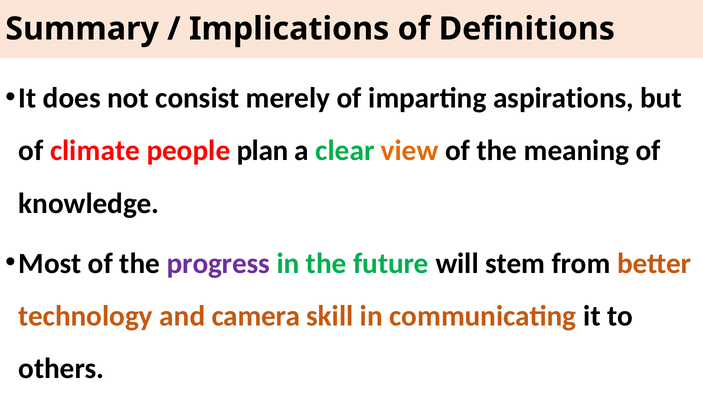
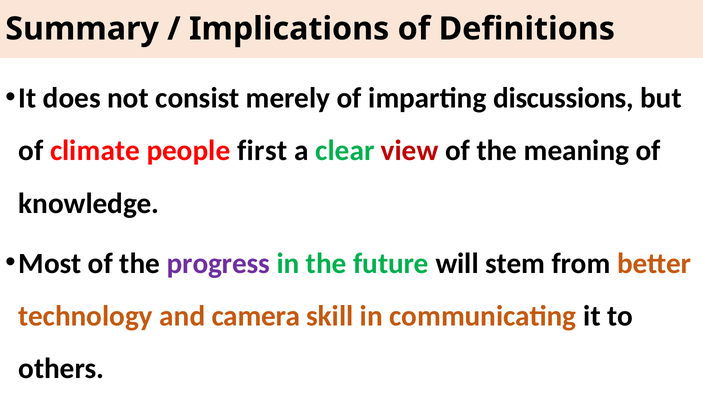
aspirations: aspirations -> discussions (564, 98)
plan: plan -> first (262, 151)
view colour: orange -> red (410, 151)
